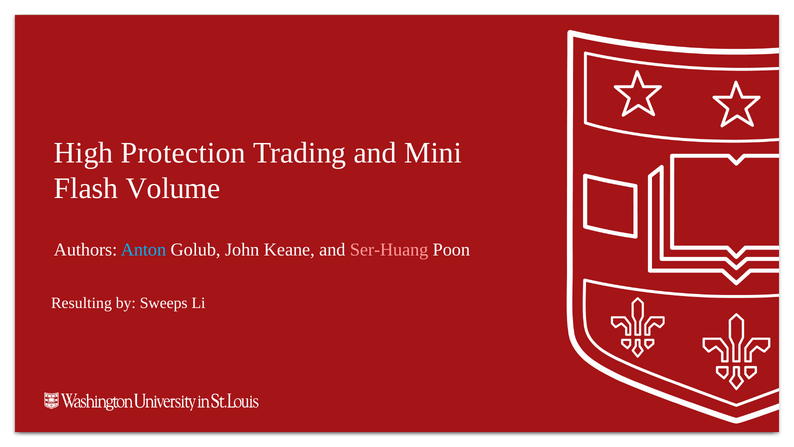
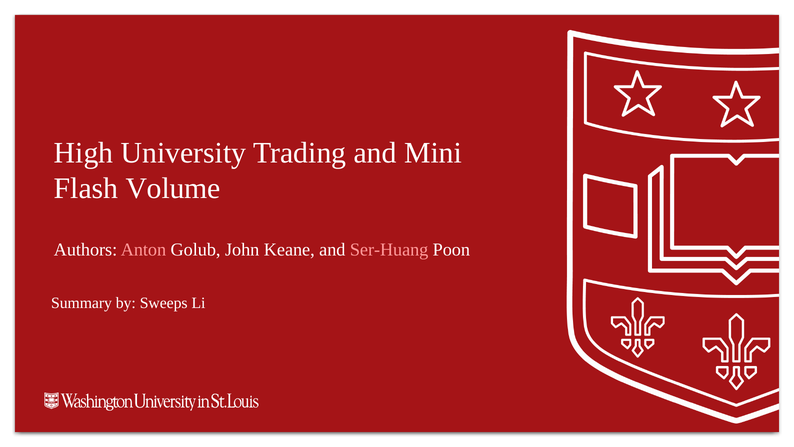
Protection: Protection -> University (184, 153)
Anton colour: light blue -> pink (143, 249)
Resulting: Resulting -> Summary (81, 303)
